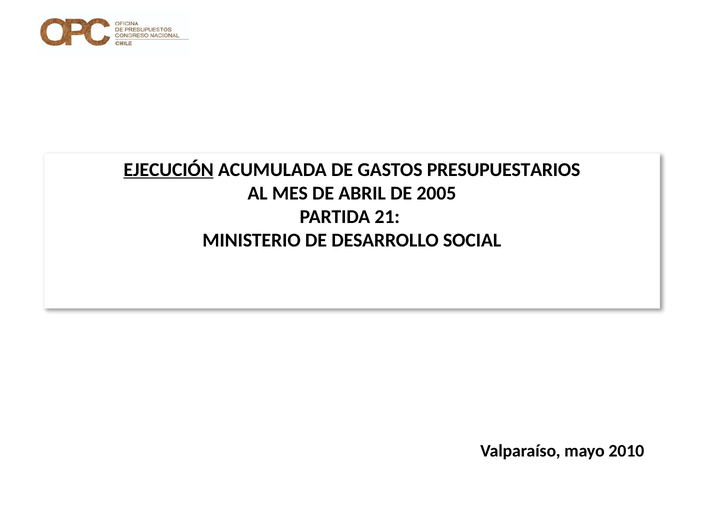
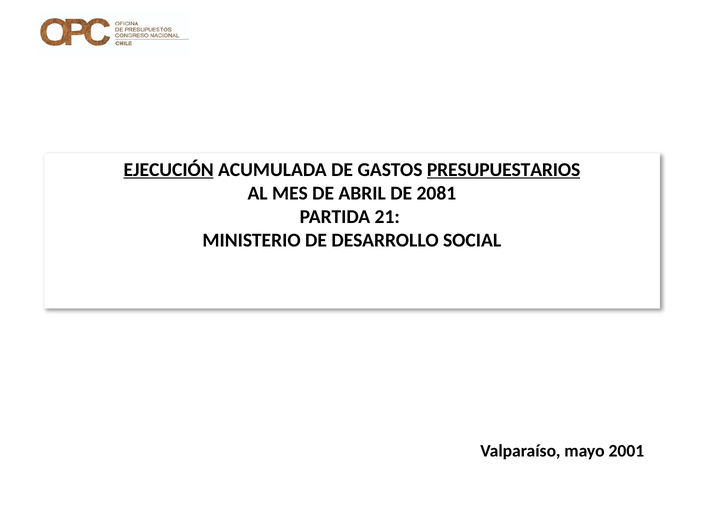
PRESUPUESTARIOS underline: none -> present (504, 170)
2005: 2005 -> 2081 (436, 193)
2010: 2010 -> 2001 (626, 451)
